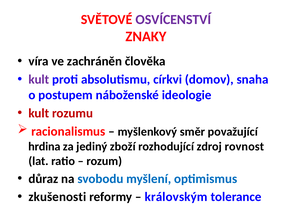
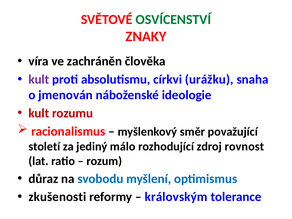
OSVÍCENSTVÍ colour: purple -> green (173, 19)
domov: domov -> urážku (209, 79)
postupem: postupem -> jmenován (65, 95)
hrdina: hrdina -> století (44, 146)
zboží: zboží -> málo (123, 146)
